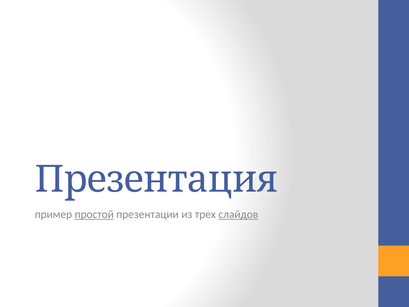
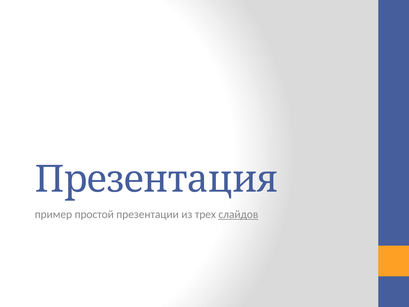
простой underline: present -> none (94, 214)
